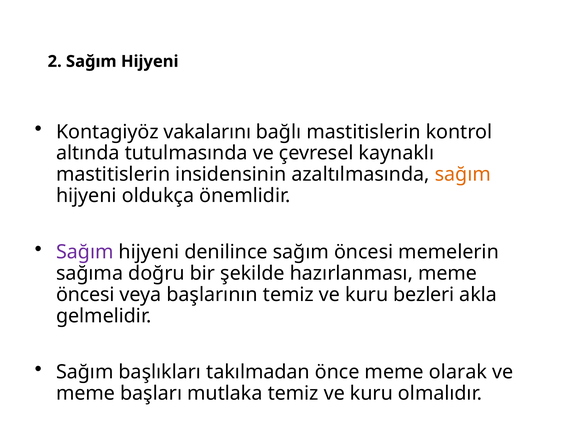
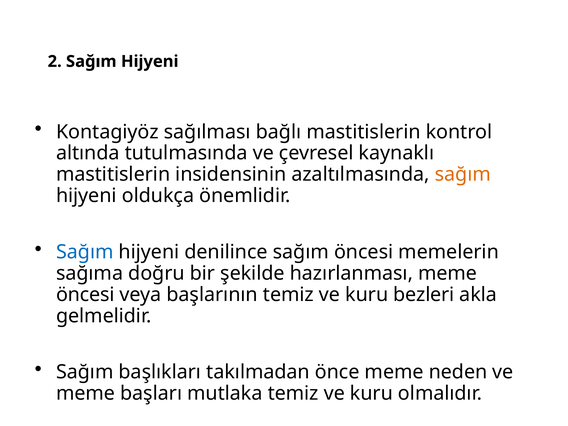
vakalarını: vakalarını -> sağılması (207, 132)
Sağım colour: purple -> blue (85, 252)
olarak: olarak -> neden (458, 372)
